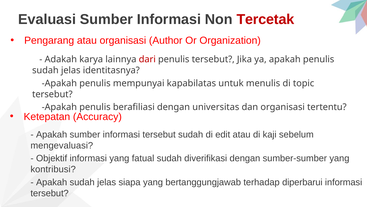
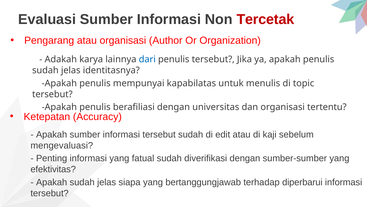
dari colour: red -> blue (147, 59)
Objektif: Objektif -> Penting (52, 158)
kontribusi: kontribusi -> efektivitas (53, 169)
